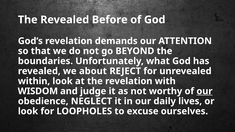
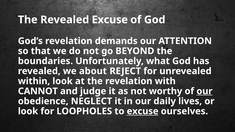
Revealed Before: Before -> Excuse (110, 20)
WISDOM: WISDOM -> CANNOT (38, 91)
excuse underline: none -> present (143, 111)
